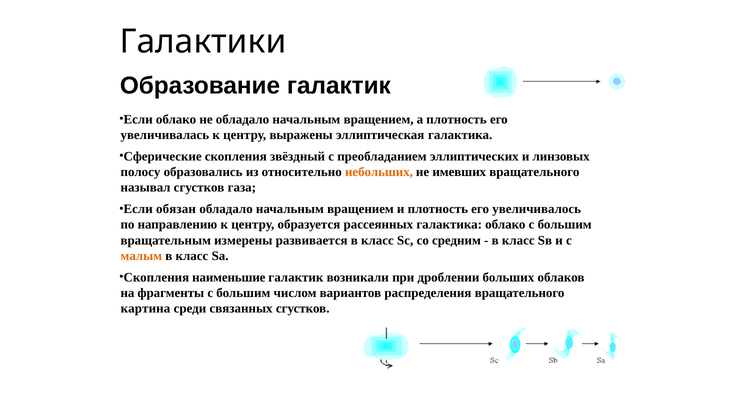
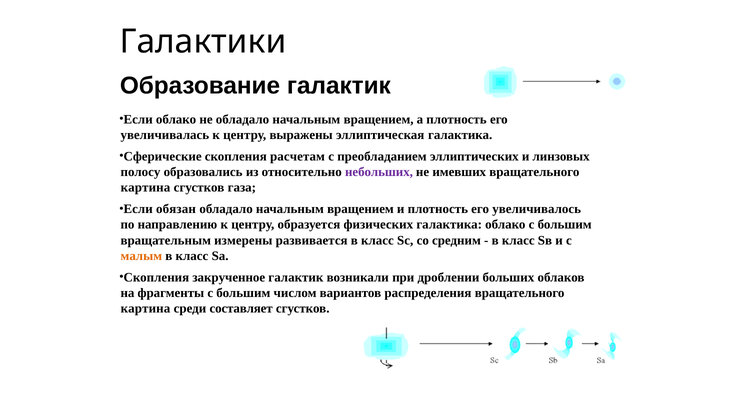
звёздный: звёздный -> расчетам (297, 157)
небольших colour: orange -> purple (379, 172)
называл: называл -> картина (145, 188)
рассеянных: рассеянных -> физических (378, 225)
наименьшие: наименьшие -> закрученное (229, 278)
связанных: связанных -> составляет (241, 309)
